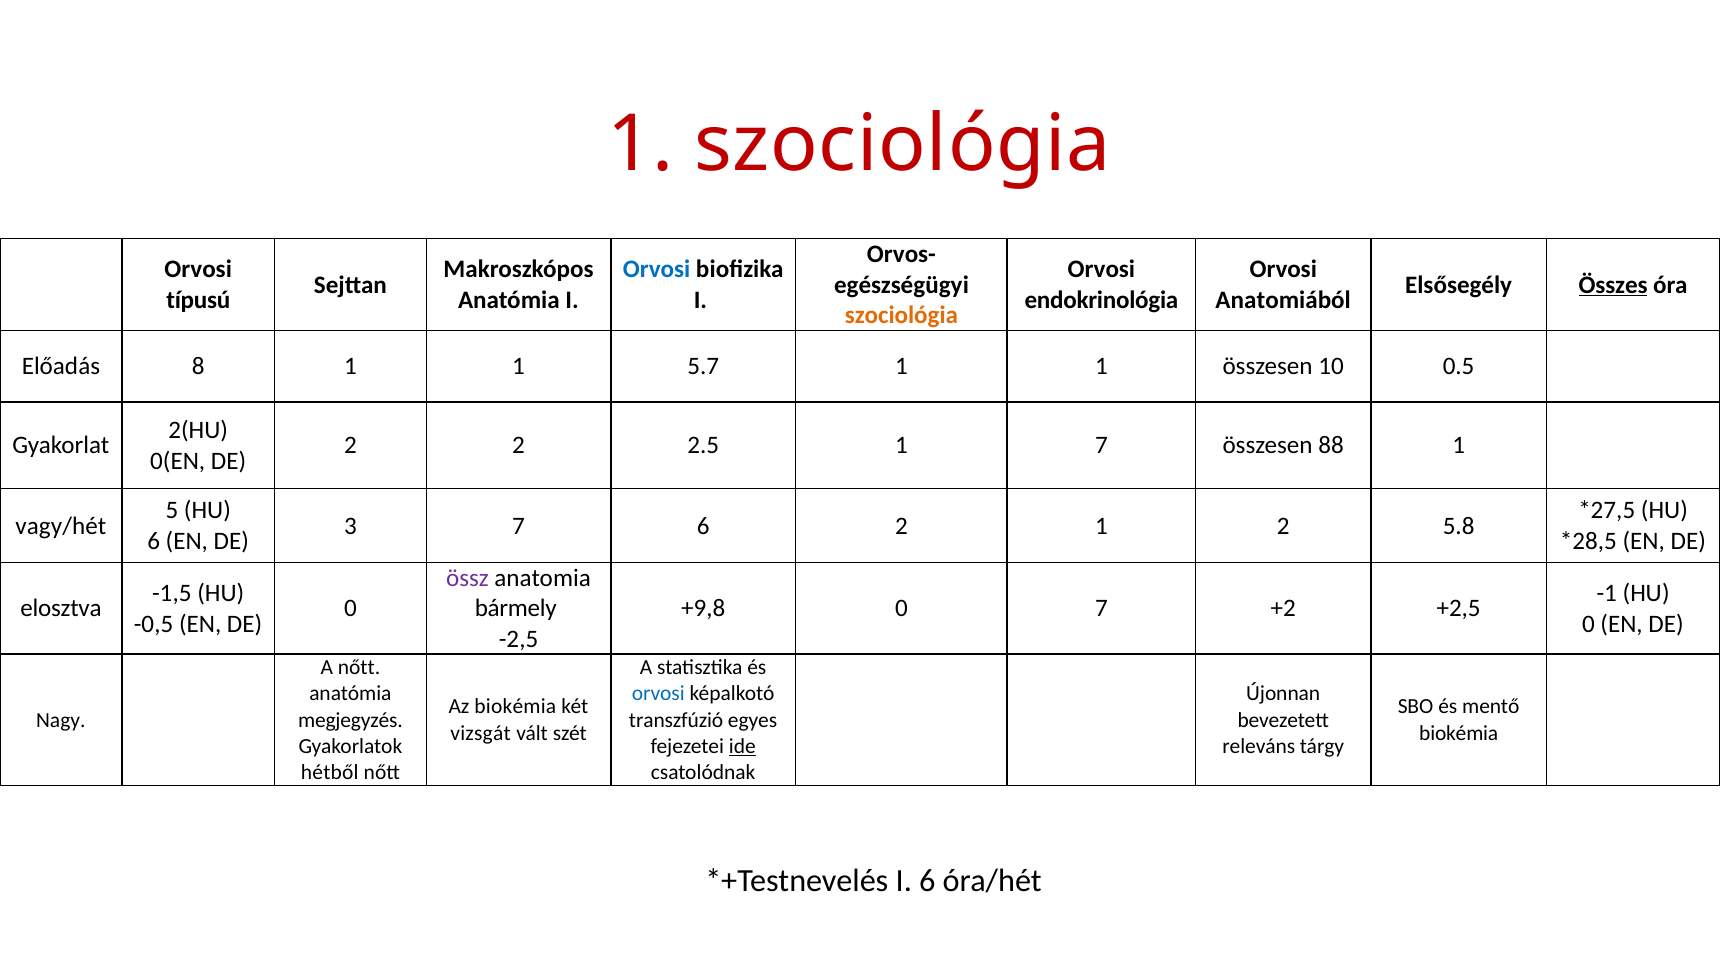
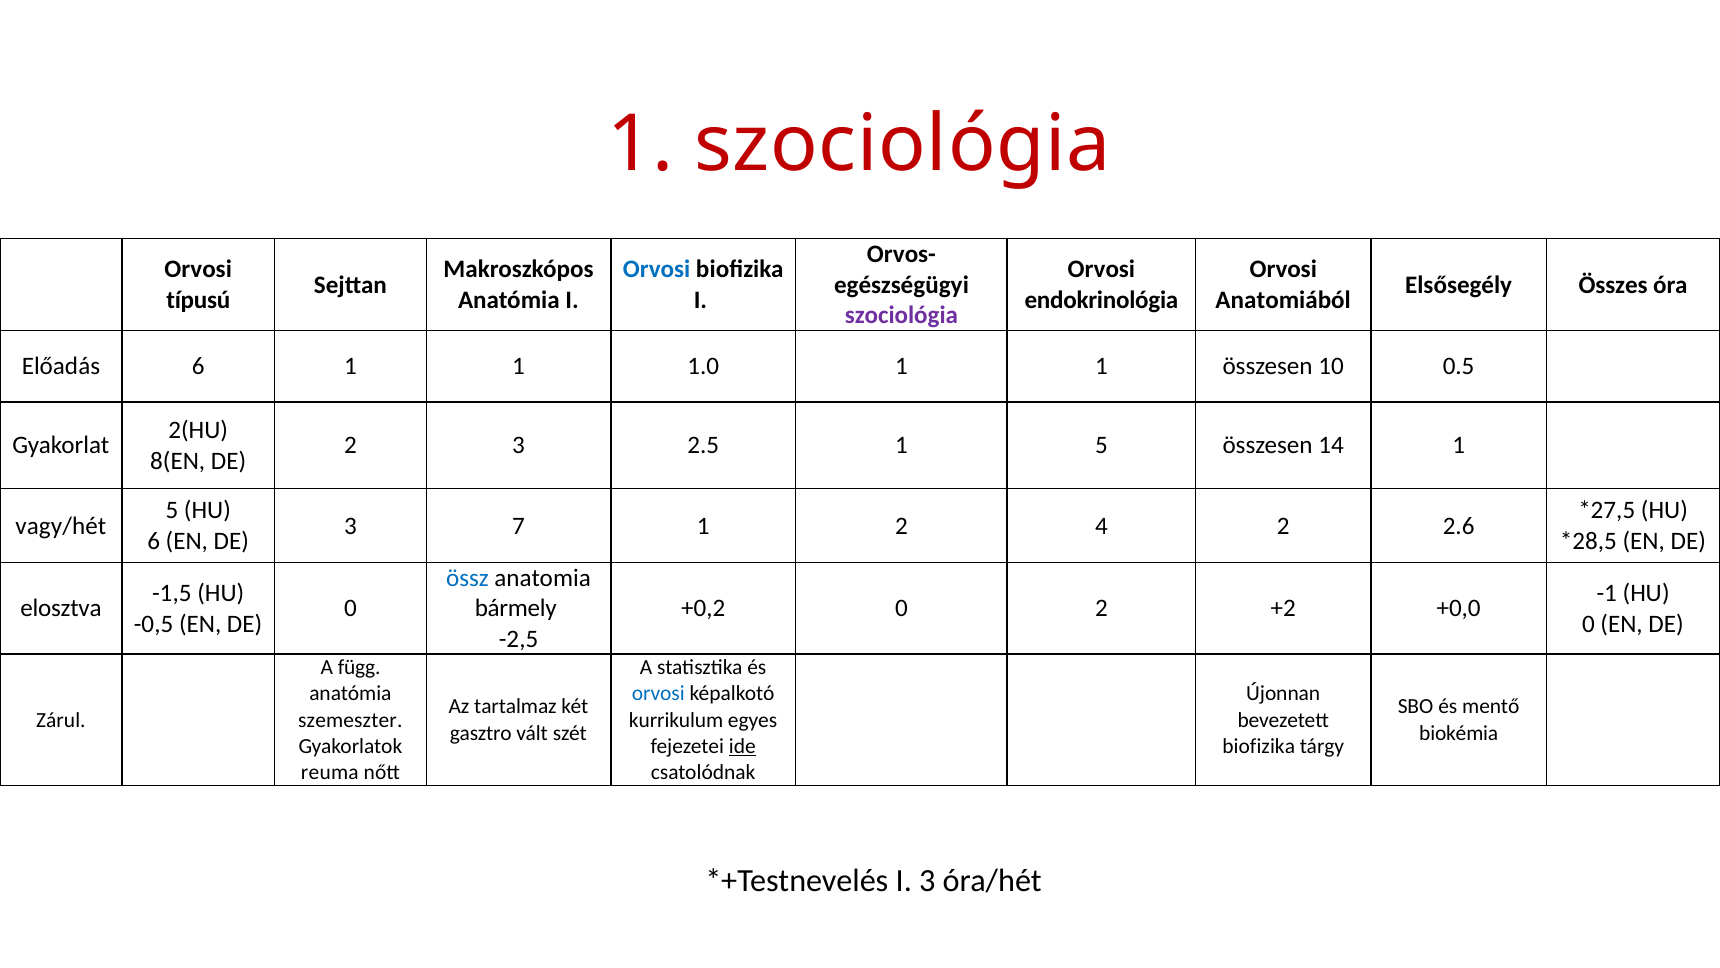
Összes underline: present -> none (1613, 285)
szociológia colour: orange -> purple (901, 315)
Előadás 8: 8 -> 6 (198, 366)
5.7: 5.7 -> 1.0 (703, 366)
2 2: 2 -> 3 (519, 445)
1 7: 7 -> 5 (1101, 445)
88: 88 -> 14 (1331, 445)
0(EN: 0(EN -> 8(EN (178, 461)
7 6: 6 -> 1 (703, 525)
2 1: 1 -> 4 (1101, 525)
5.8: 5.8 -> 2.6 (1459, 525)
össz colour: purple -> blue (468, 578)
+9,8: +9,8 -> +0,2 (703, 608)
0 7: 7 -> 2 (1101, 608)
+2,5: +2,5 -> +0,0 (1459, 608)
A nőtt: nőtt -> függ (359, 667)
Az biokémia: biokémia -> tartalmaz (515, 706)
Nagy: Nagy -> Zárul (61, 720)
megjegyzés: megjegyzés -> szemeszter (350, 720)
transzfúzió: transzfúzió -> kurrikulum (676, 720)
vizsgát: vizsgát -> gasztro (481, 733)
releváns: releváns -> biofizika (1259, 746)
hétből: hétből -> reuma (330, 772)
I 6: 6 -> 3 (927, 881)
